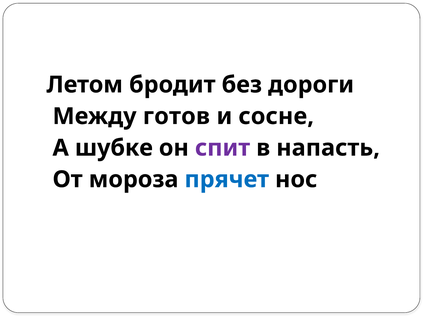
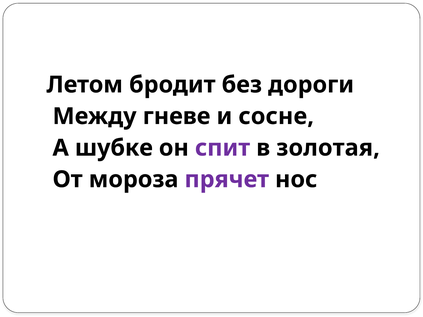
готов: готов -> гневе (177, 116)
напасть: напасть -> золотая (328, 148)
прячет colour: blue -> purple (227, 180)
